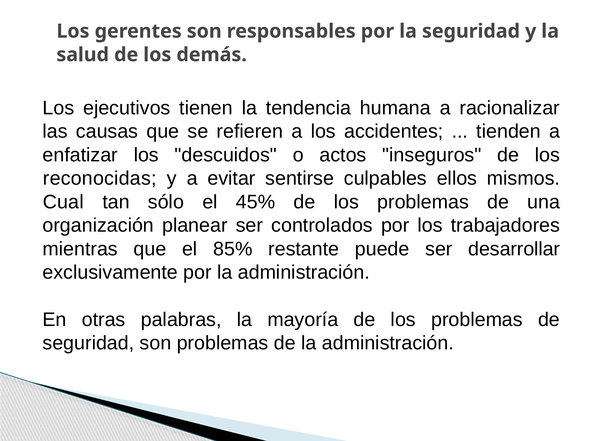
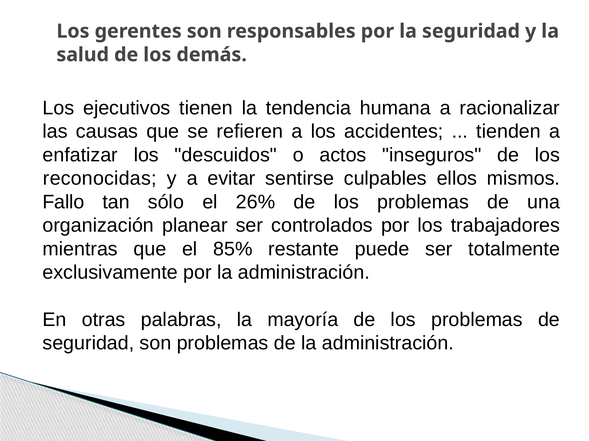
Cual: Cual -> Fallo (63, 202)
45%: 45% -> 26% (256, 202)
desarrollar: desarrollar -> totalmente (514, 249)
